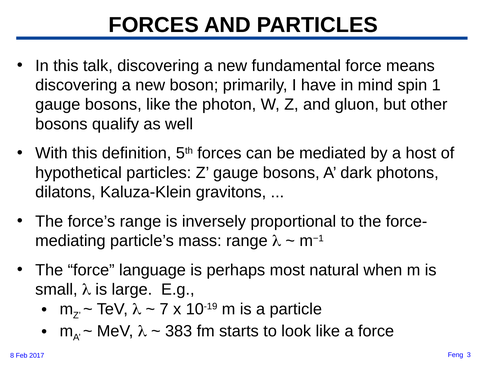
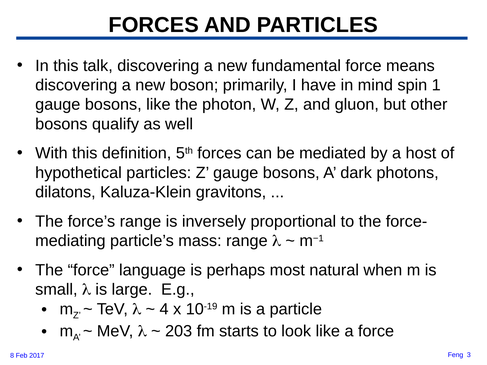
7: 7 -> 4 (164, 309)
383: 383 -> 203 (179, 331)
